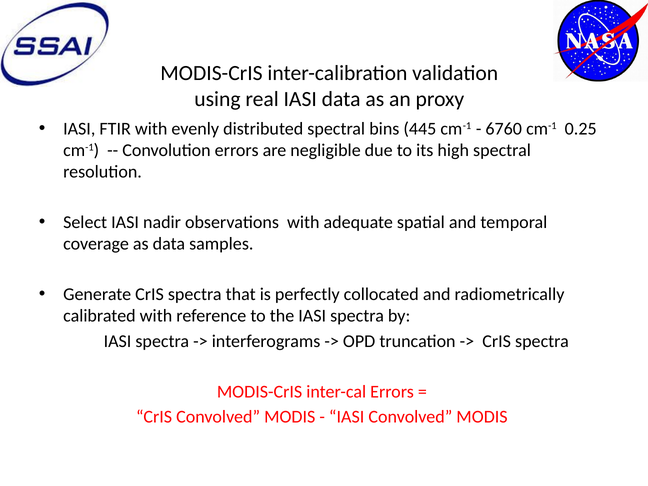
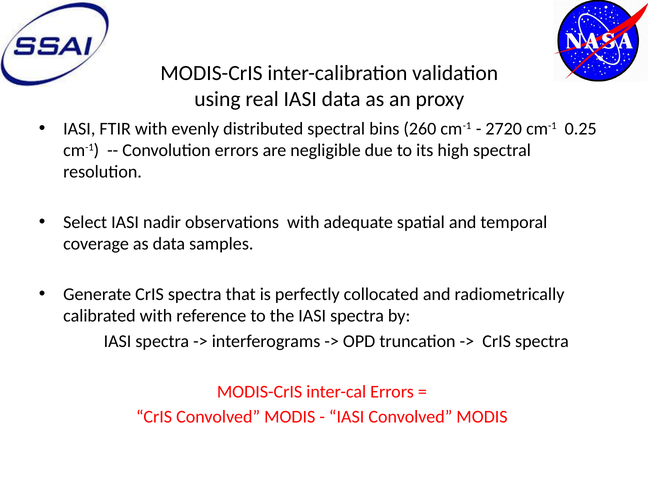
445: 445 -> 260 (420, 129)
6760: 6760 -> 2720 (504, 129)
